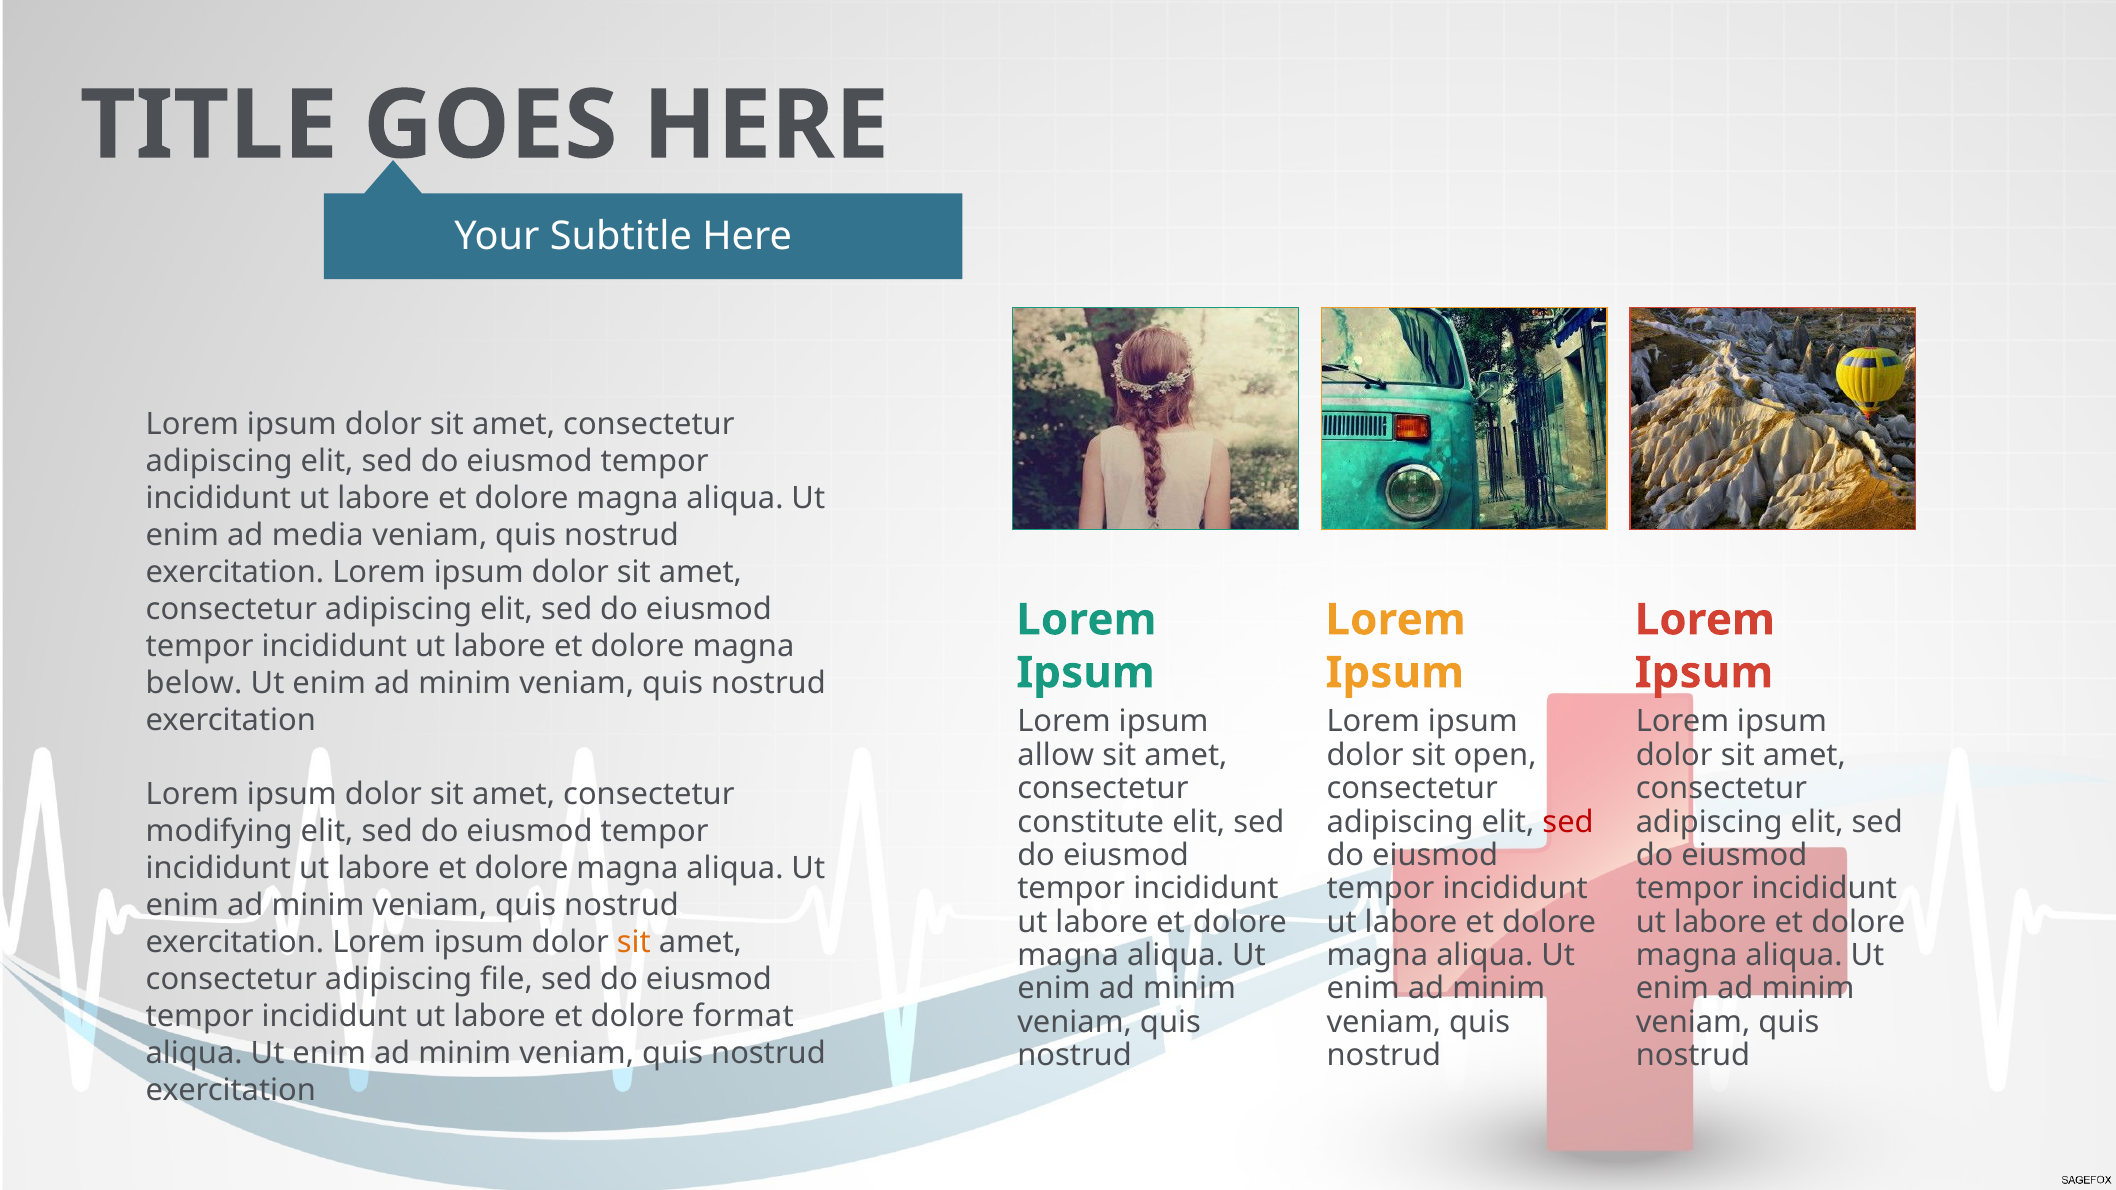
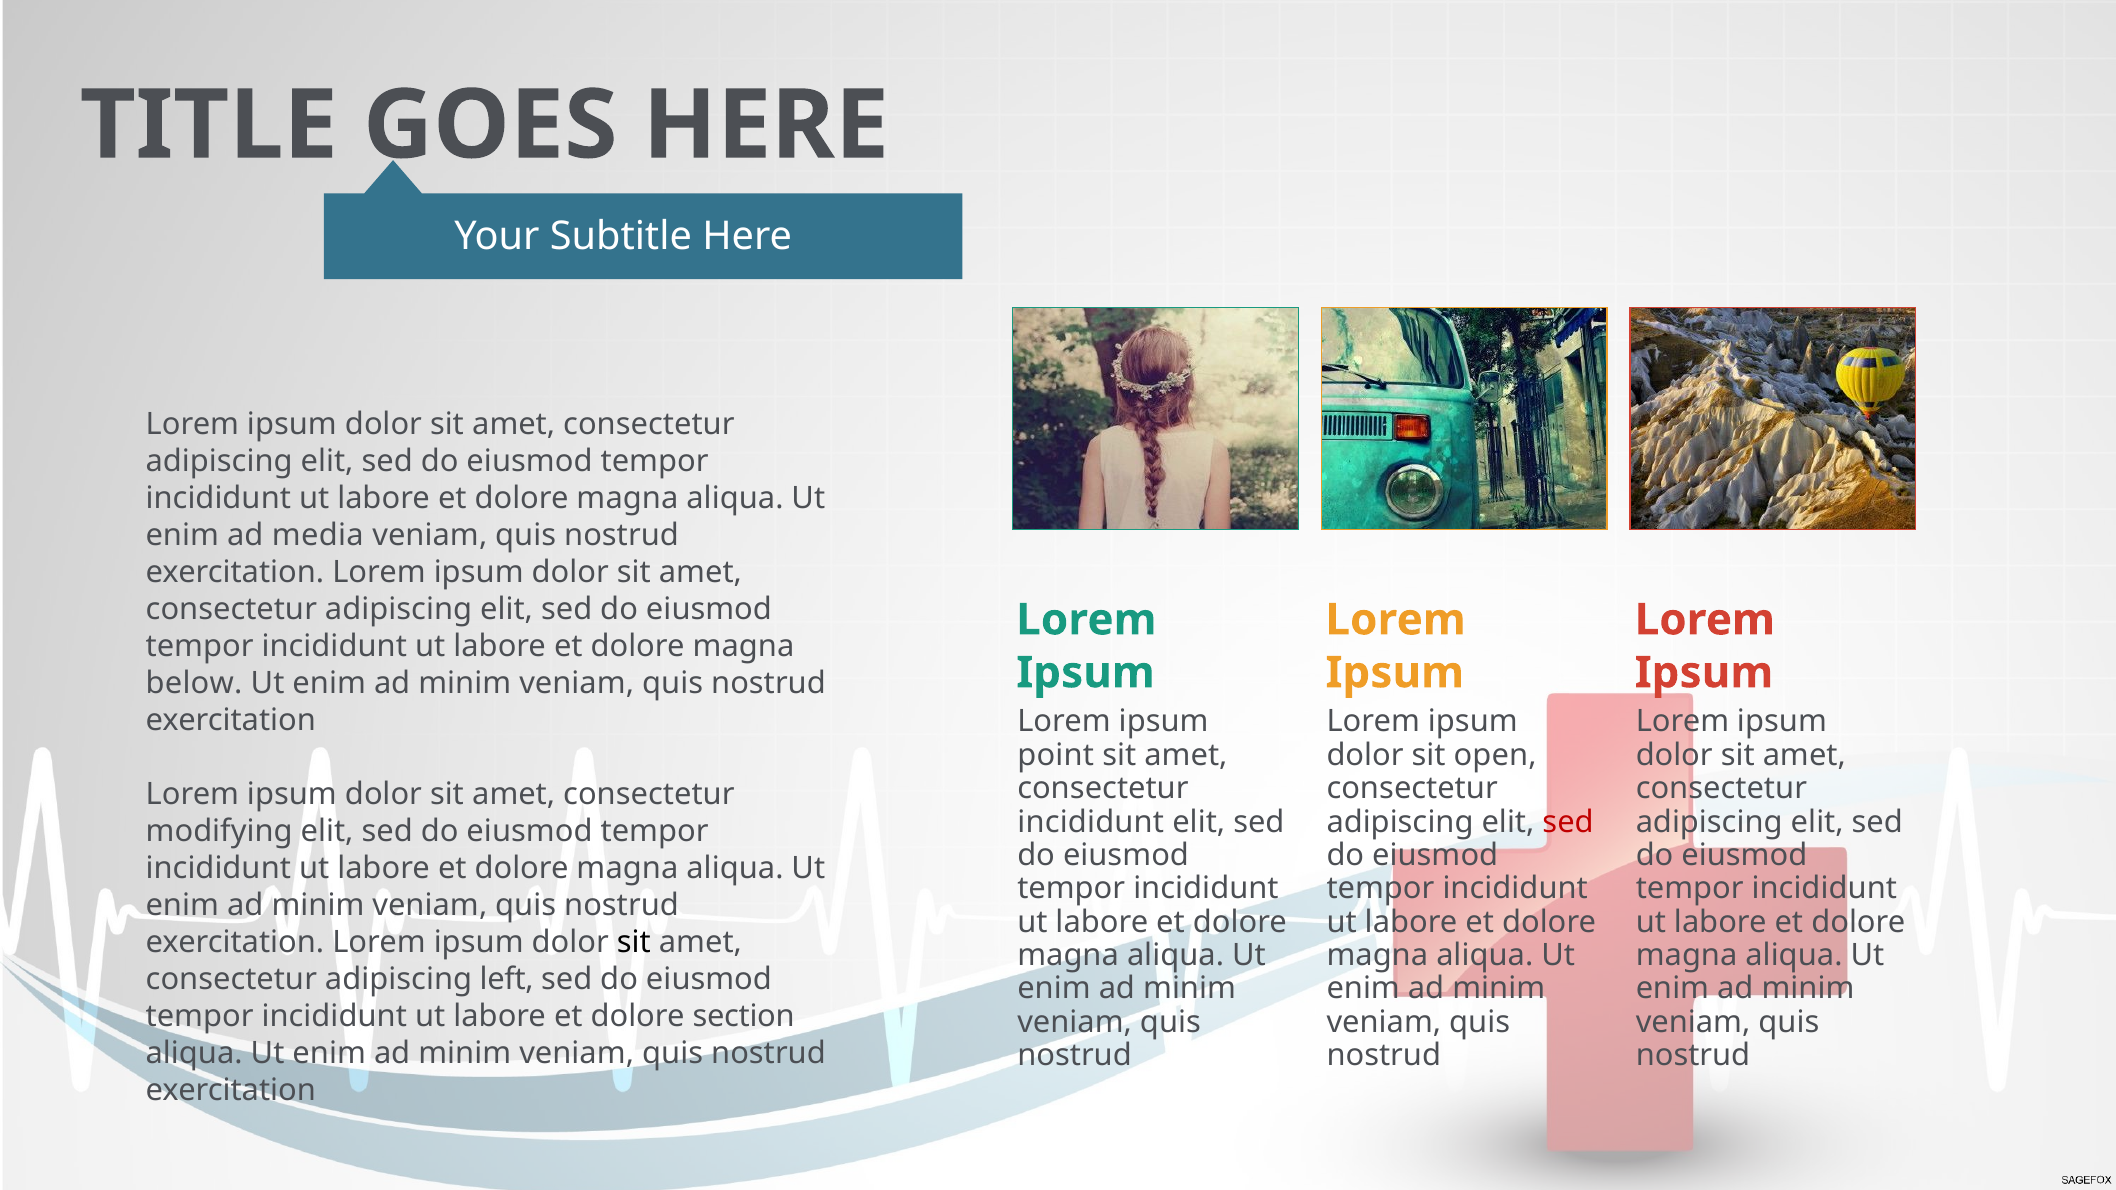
allow: allow -> point (1056, 755)
constitute: constitute -> incididunt (1091, 822)
sit colour: orange -> black (634, 943)
file: file -> left (507, 980)
format: format -> section (744, 1017)
